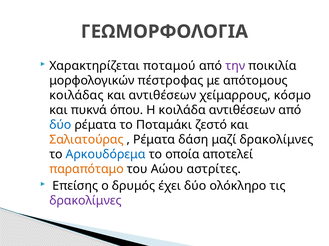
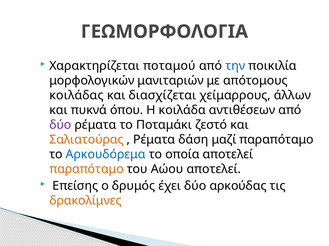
την colour: purple -> blue (235, 66)
πέστροφας: πέστροφας -> μανιταριών (171, 81)
και αντιθέσεων: αντιθέσεων -> διασχίζεται (162, 96)
κόσμο: κόσμο -> άλλων (292, 96)
δύο colour: blue -> purple (60, 125)
μαζί δρακολίμνες: δρακολίμνες -> παραπόταμο (277, 140)
Αώου αστρίτες: αστρίτες -> αποτελεί (214, 170)
ολόκληρο: ολόκληρο -> αρκούδας (238, 186)
δρακολίμνες colour: purple -> orange (86, 201)
